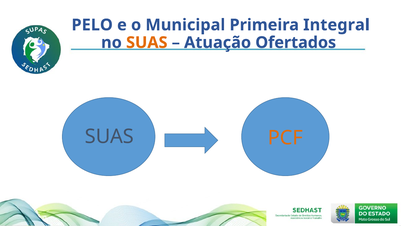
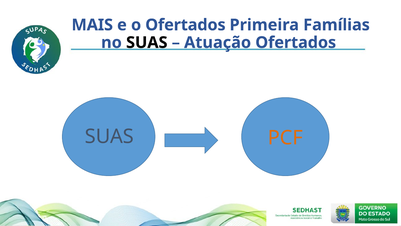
PELO: PELO -> MAIS (92, 25)
o Municipal: Municipal -> Ofertados (185, 25)
Integral: Integral -> Famílias (337, 25)
SUAS colour: orange -> black (147, 42)
